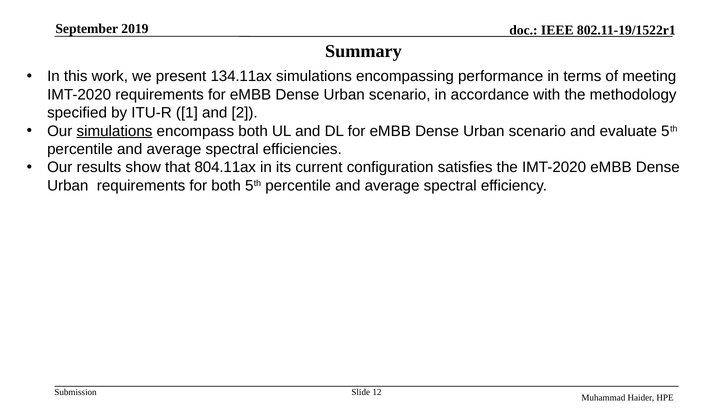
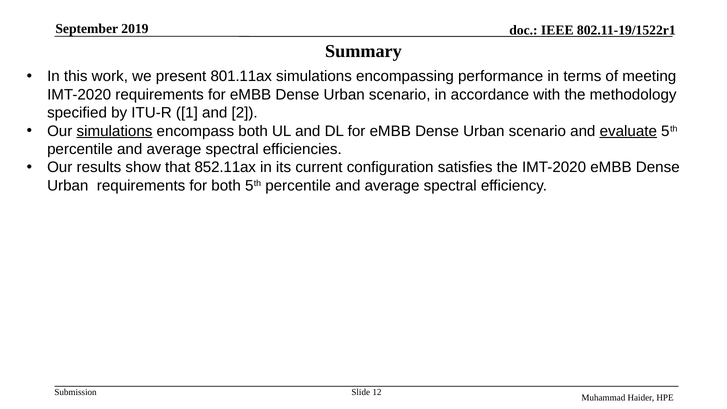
134.11ax: 134.11ax -> 801.11ax (241, 76)
evaluate underline: none -> present (628, 131)
804.11ax: 804.11ax -> 852.11ax (225, 167)
